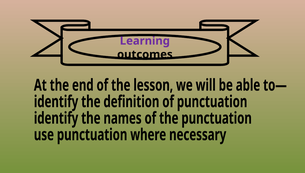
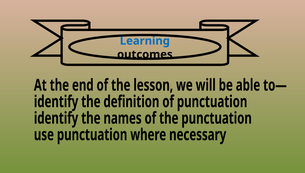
Learning colour: purple -> blue (145, 41)
